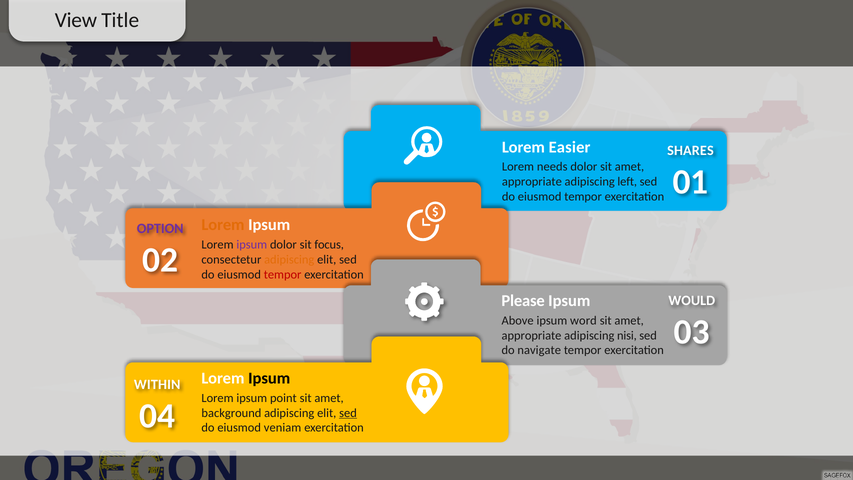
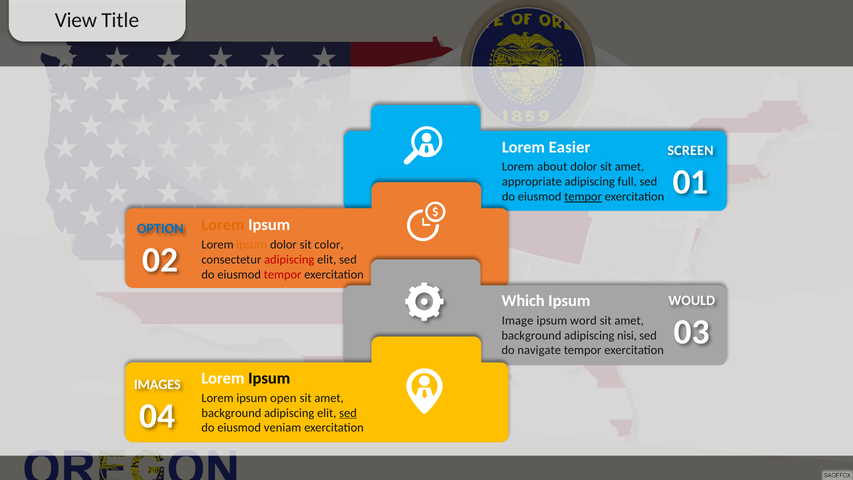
SHARES: SHARES -> SCREEN (690, 151)
needs: needs -> about (552, 167)
left: left -> full (627, 182)
tempor underline: none -> present (583, 197)
OPTION colour: purple -> blue (160, 229)
ipsum colour: purple -> orange (252, 245)
focus: focus -> color (329, 245)
adipiscing colour: orange -> red (289, 259)
Please: Please -> Which (523, 301)
Above: Above -> Image (518, 320)
appropriate: appropriate -> background (531, 335)
WITHIN: WITHIN -> IMAGES (157, 385)
point: point -> open (283, 398)
